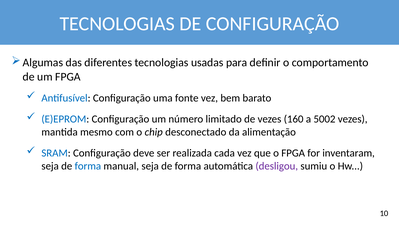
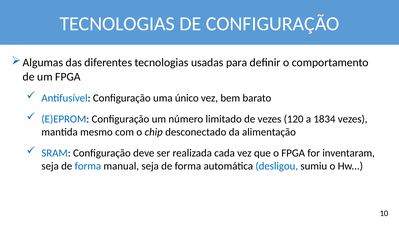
fonte: fonte -> único (187, 98)
160: 160 -> 120 (294, 119)
5002: 5002 -> 1834 (324, 119)
desligou colour: purple -> blue (277, 166)
